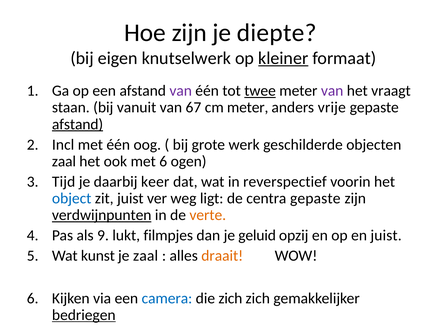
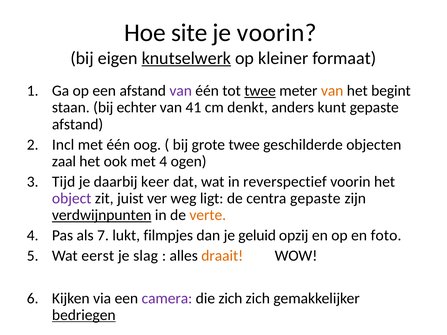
Hoe zijn: zijn -> site (189, 33)
je diepte: diepte -> voorin (277, 33)
knutselwerk underline: none -> present (186, 58)
kleiner underline: present -> none (283, 58)
van colour: purple -> orange (332, 91)
vraagt: vraagt -> begint (391, 91)
vanuit: vanuit -> echter (137, 108)
67: 67 -> 41 (193, 108)
cm meter: meter -> denkt (248, 108)
vrije: vrije -> kunt (332, 108)
afstand underline: present -> none (78, 124)
grote werk: werk -> twee (244, 145)
met 6: 6 -> 4 (163, 161)
object colour: blue -> purple (72, 199)
9: 9 -> 7 (103, 236)
en juist: juist -> foto (386, 236)
kunst: kunst -> eerst (98, 256)
je zaal: zaal -> slag (146, 256)
camera colour: blue -> purple (167, 298)
